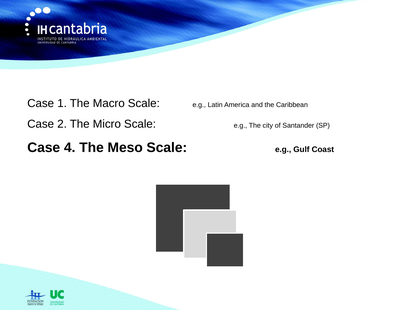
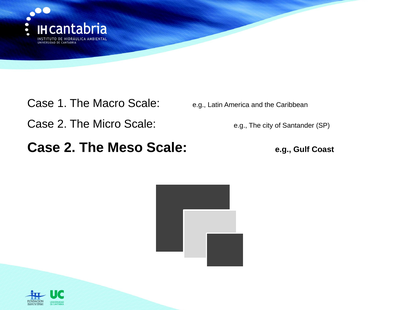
4: 4 -> 2 (70, 147)
